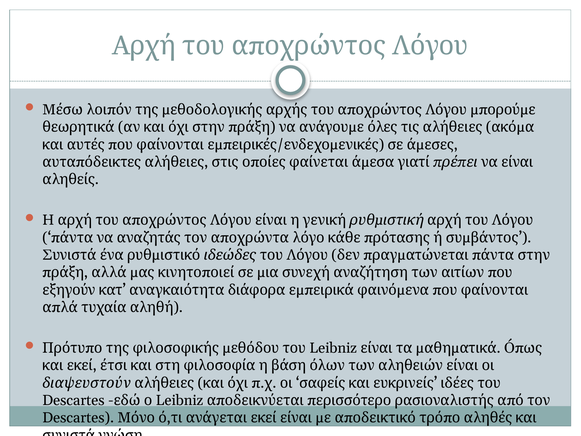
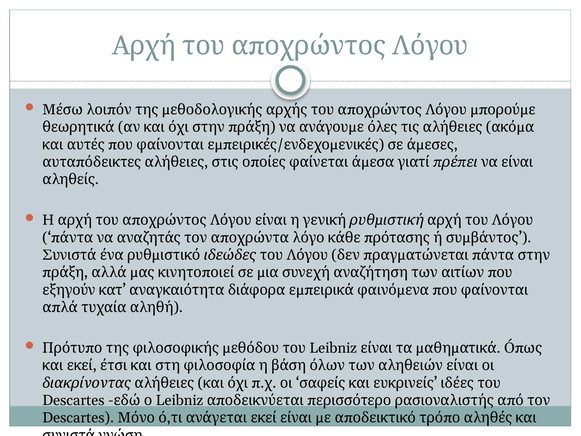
διαψευστούν: διαψευστούν -> διακρίνοντας (87, 383)
